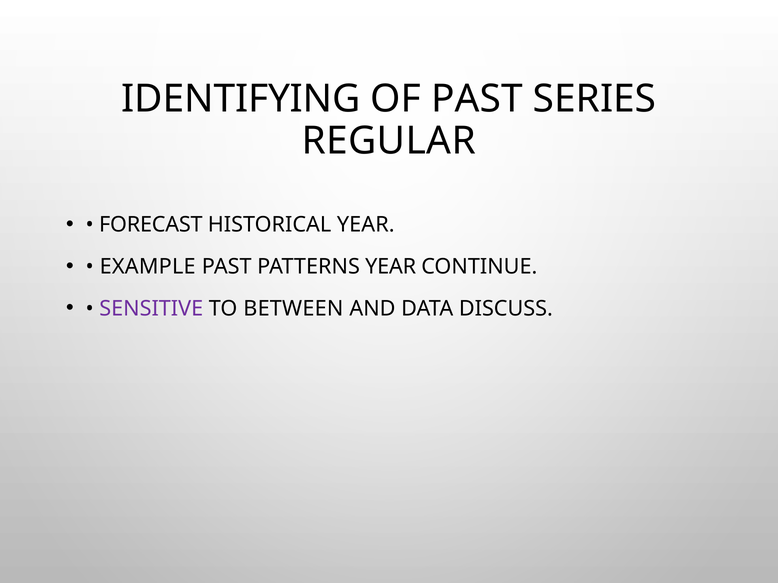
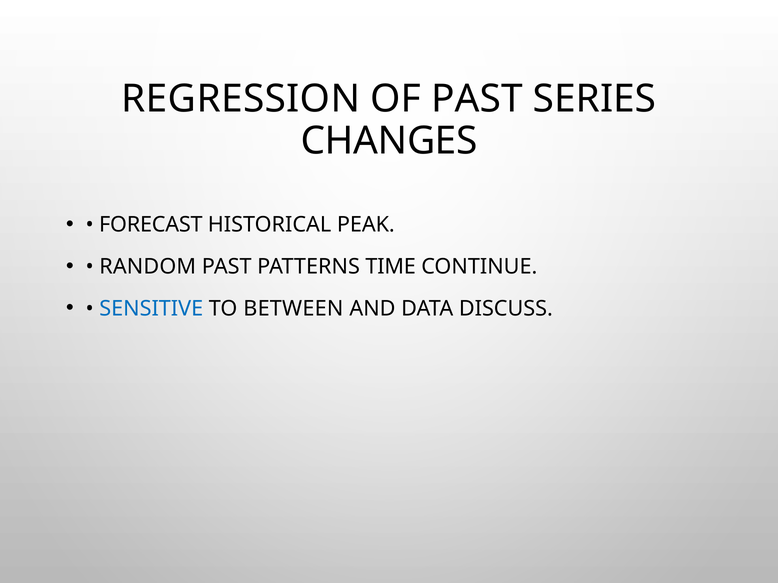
IDENTIFYING: IDENTIFYING -> REGRESSION (241, 99)
REGULAR: REGULAR -> CHANGES (389, 141)
HISTORICAL YEAR: YEAR -> PEAK (366, 225)
EXAMPLE: EXAMPLE -> RANDOM (148, 267)
PATTERNS YEAR: YEAR -> TIME (391, 267)
SENSITIVE colour: purple -> blue (151, 309)
